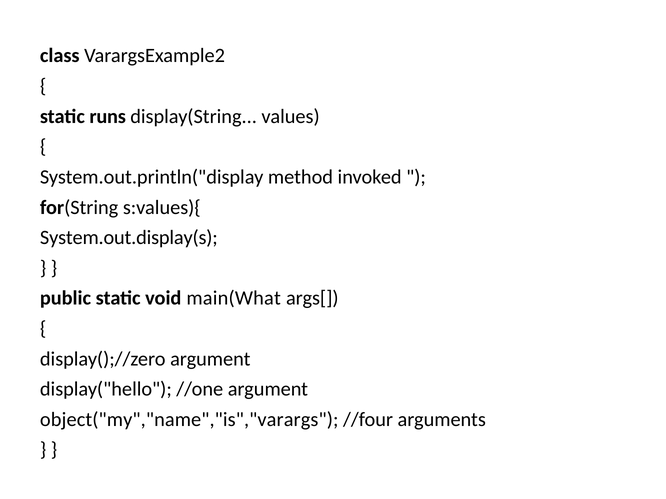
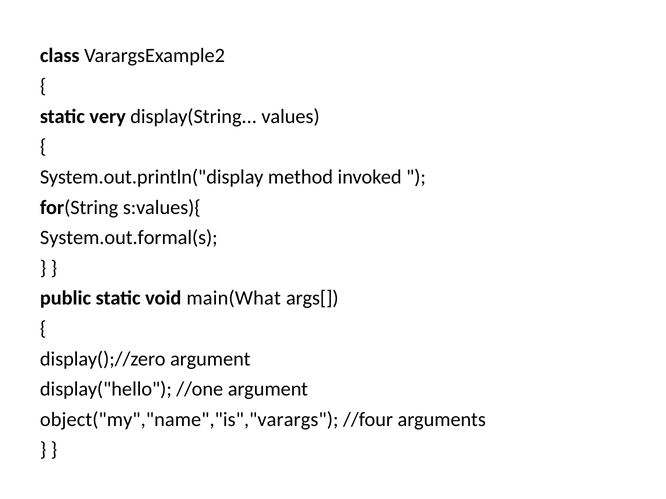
runs: runs -> very (108, 116)
System.out.display(s: System.out.display(s -> System.out.formal(s (129, 238)
